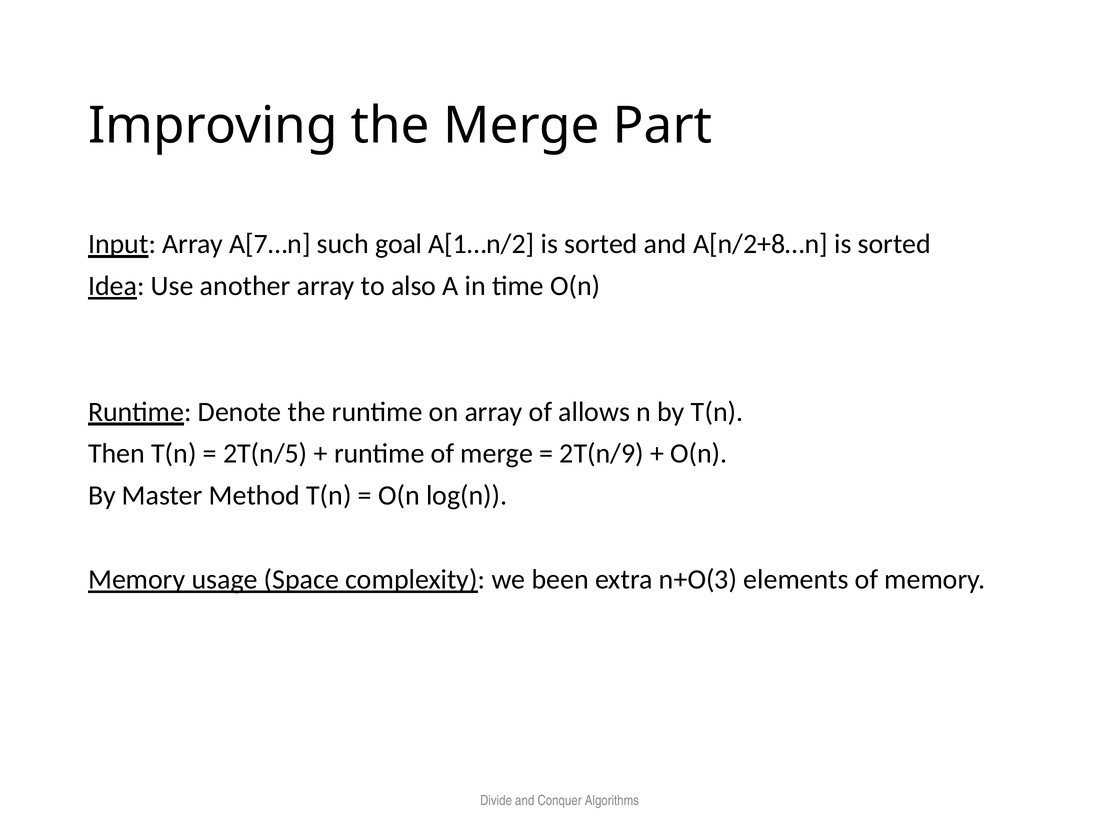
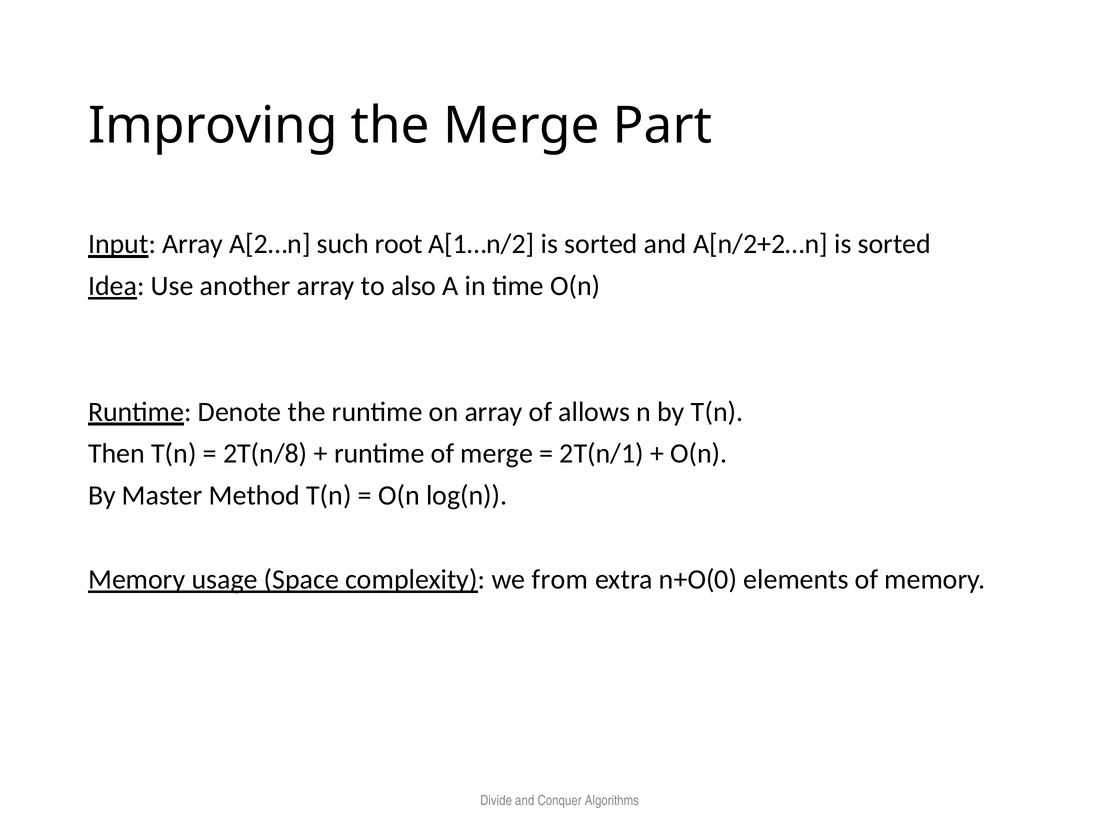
A[7…n: A[7…n -> A[2…n (270, 244)
goal: goal -> root (399, 244)
A[n/2+8…n: A[n/2+8…n -> A[n/2+2…n (760, 244)
2T(n/5: 2T(n/5 -> 2T(n/8 (265, 453)
2T(n/9: 2T(n/9 -> 2T(n/1 (602, 453)
been: been -> from (560, 579)
n+O(3: n+O(3 -> n+O(0 (698, 579)
